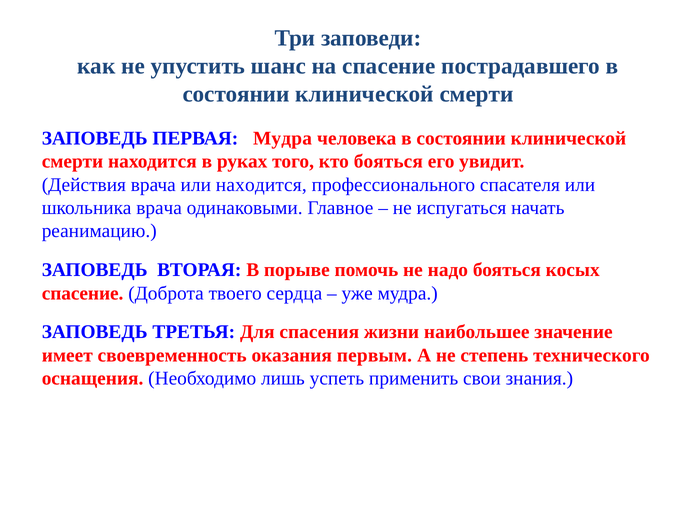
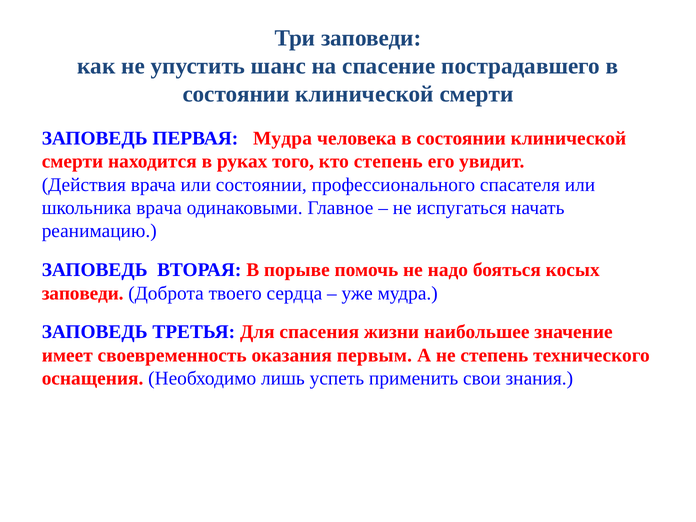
кто бояться: бояться -> степень (388, 161)
или находится: находится -> состоянии (261, 185)
спасение: спасение -> заповеди (83, 293)
